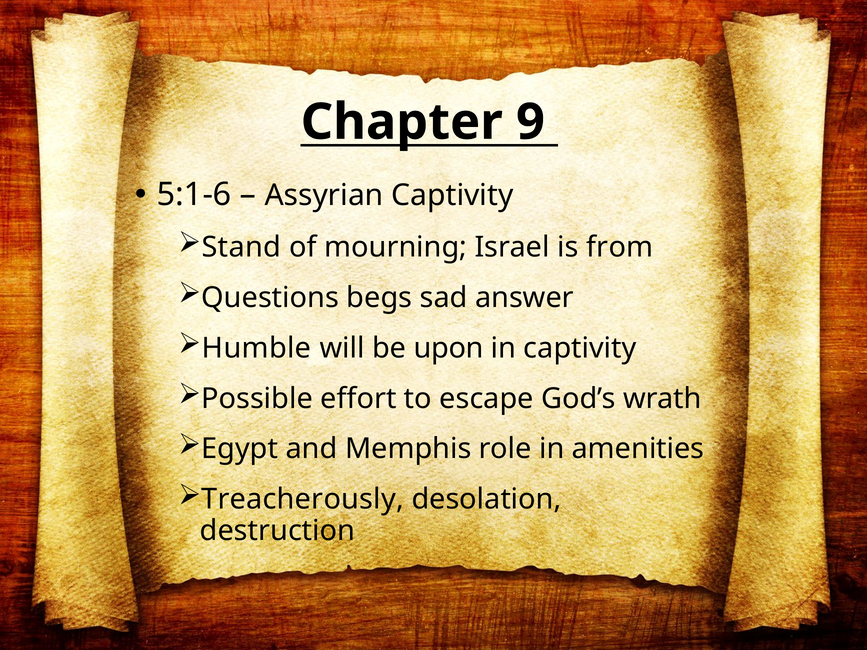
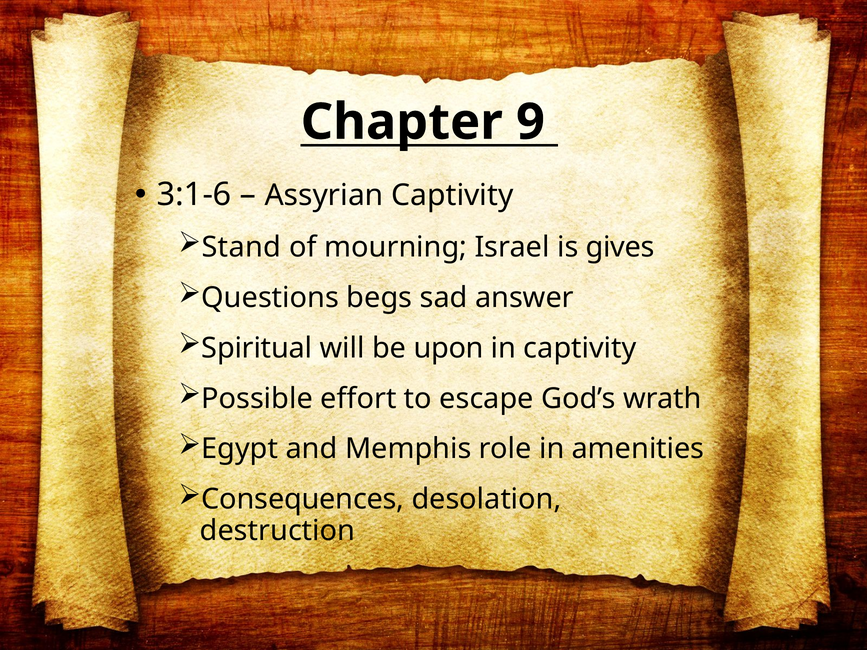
5:1-6: 5:1-6 -> 3:1-6 (194, 195)
from: from -> gives (620, 247)
Humble: Humble -> Spiritual (257, 348)
Treacherously: Treacherously -> Consequences (303, 500)
